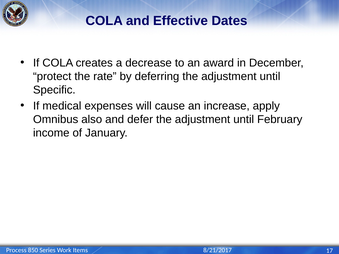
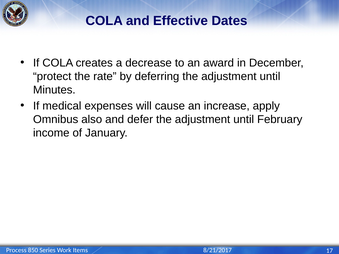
Specific: Specific -> Minutes (54, 90)
